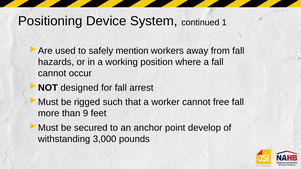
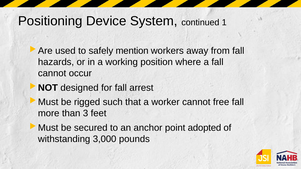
9: 9 -> 3 (86, 114)
develop: develop -> adopted (204, 128)
